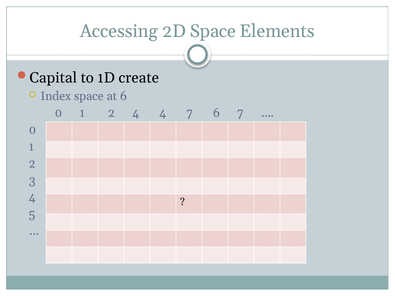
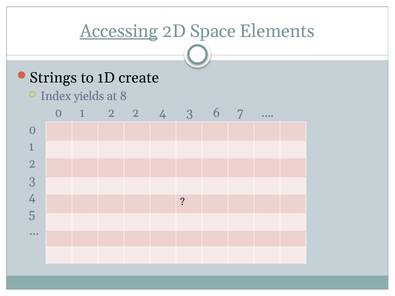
Accessing underline: none -> present (119, 31)
Capital: Capital -> Strings (53, 78)
Index space: space -> yields (89, 96)
at 6: 6 -> 8 (123, 96)
2 4: 4 -> 2 (136, 113)
4 7: 7 -> 3 (190, 113)
